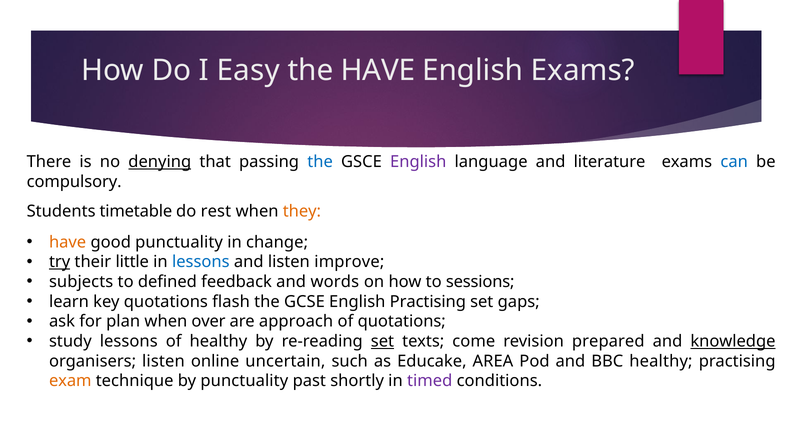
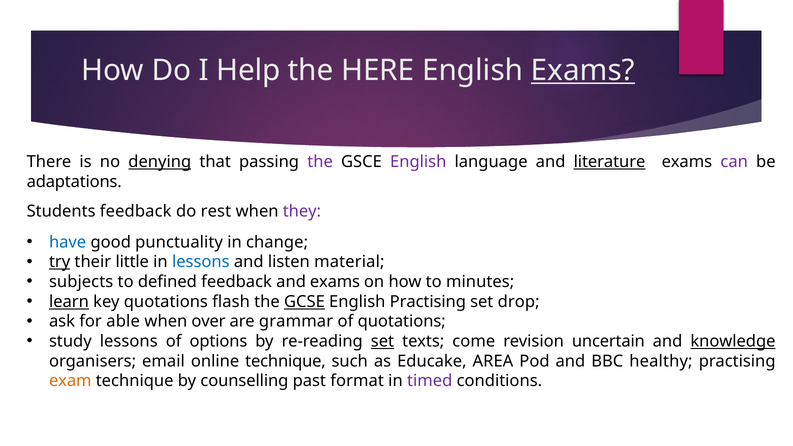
Easy: Easy -> Help (248, 71)
the HAVE: HAVE -> HERE (378, 71)
Exams underline: none -> present (583, 71)
the colour: blue -> purple (320, 162)
literature underline: none -> present (609, 162)
can colour: blue -> purple (734, 162)
compulsory: compulsory -> adaptations (74, 182)
Students timetable: timetable -> feedback (136, 211)
they colour: orange -> purple (302, 211)
have colour: orange -> blue (68, 242)
improve: improve -> material (349, 262)
and words: words -> exams (335, 282)
sessions: sessions -> minutes (480, 282)
learn underline: none -> present (69, 302)
GCSE underline: none -> present (304, 302)
gaps: gaps -> drop (519, 302)
plan: plan -> able (123, 322)
approach: approach -> grammar (296, 322)
of healthy: healthy -> options (218, 341)
prepared: prepared -> uncertain (608, 341)
organisers listen: listen -> email (163, 361)
online uncertain: uncertain -> technique (286, 361)
by punctuality: punctuality -> counselling (244, 381)
shortly: shortly -> format (357, 381)
